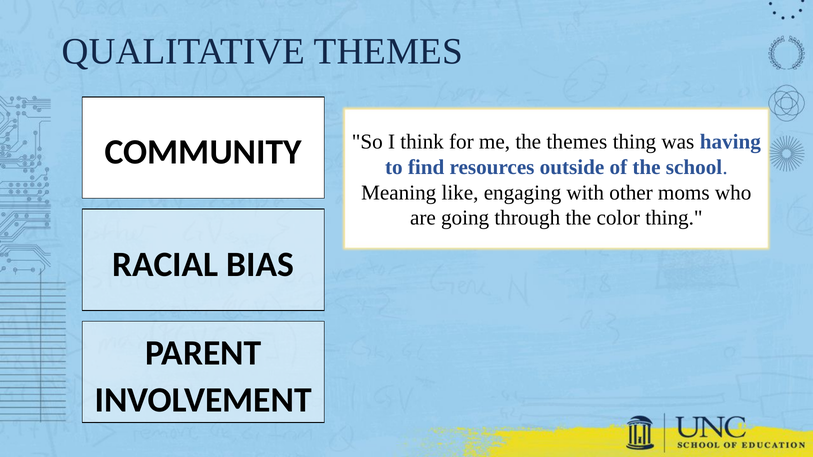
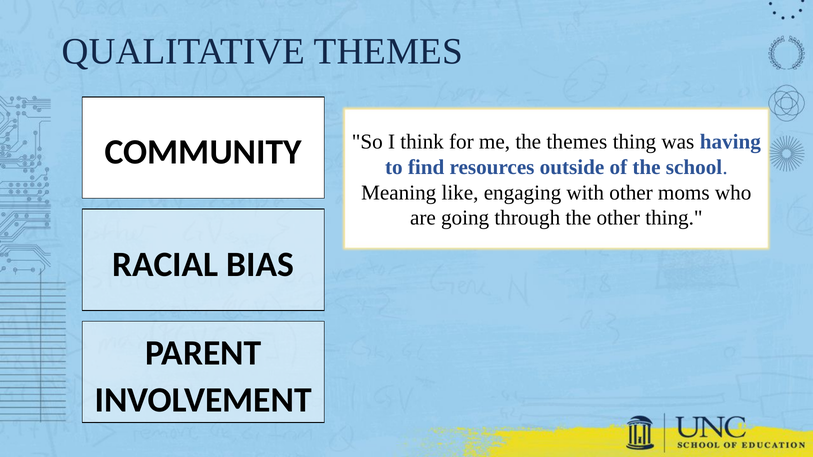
the color: color -> other (618, 218)
